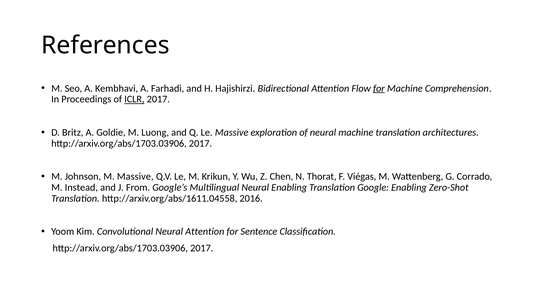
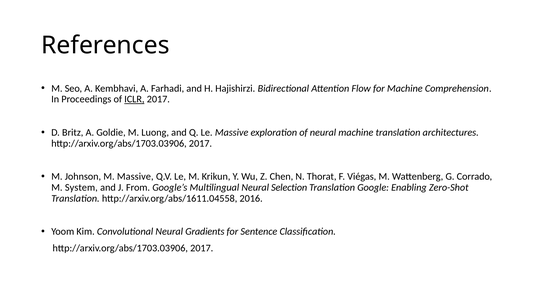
for underline: present -> none (379, 88)
Instead: Instead -> System (81, 187)
Neural Enabling: Enabling -> Selection (289, 187)
Neural Attention: Attention -> Gradients (205, 231)
